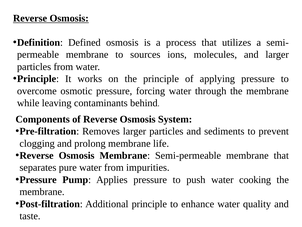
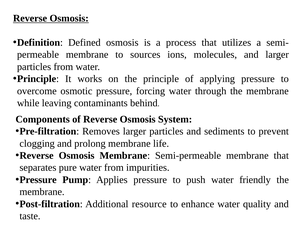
cooking: cooking -> friendly (255, 179)
Additional principle: principle -> resource (149, 204)
